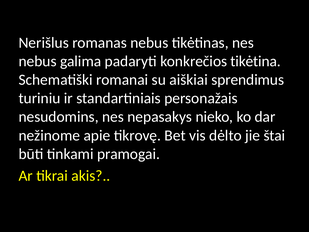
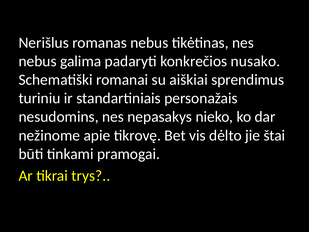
tikėtina: tikėtina -> nusako (255, 61)
akis: akis -> trys (91, 175)
